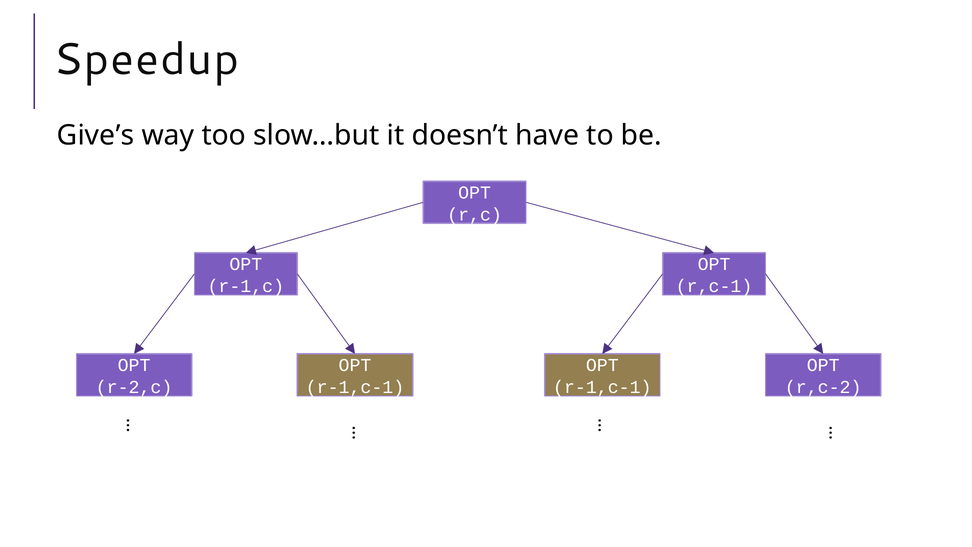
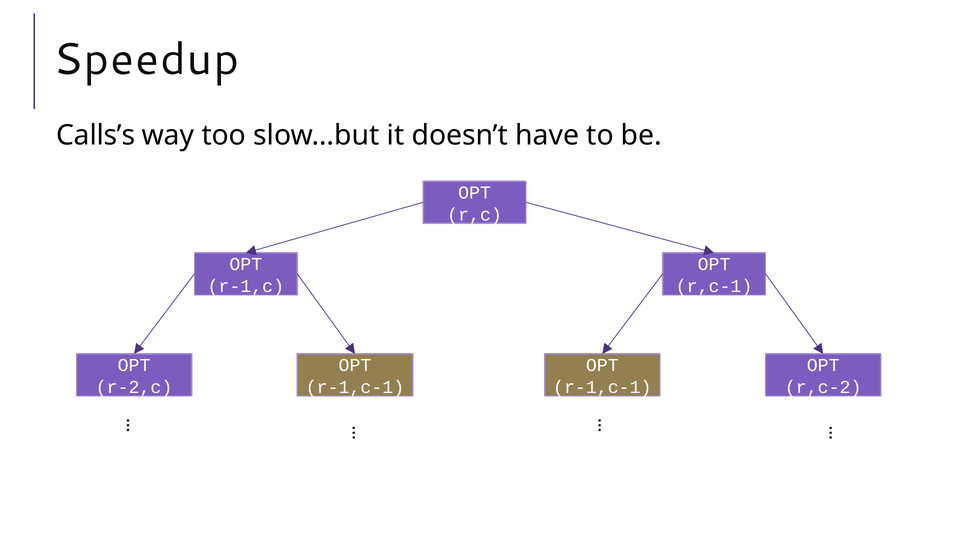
Give’s: Give’s -> Calls’s (96, 135)
